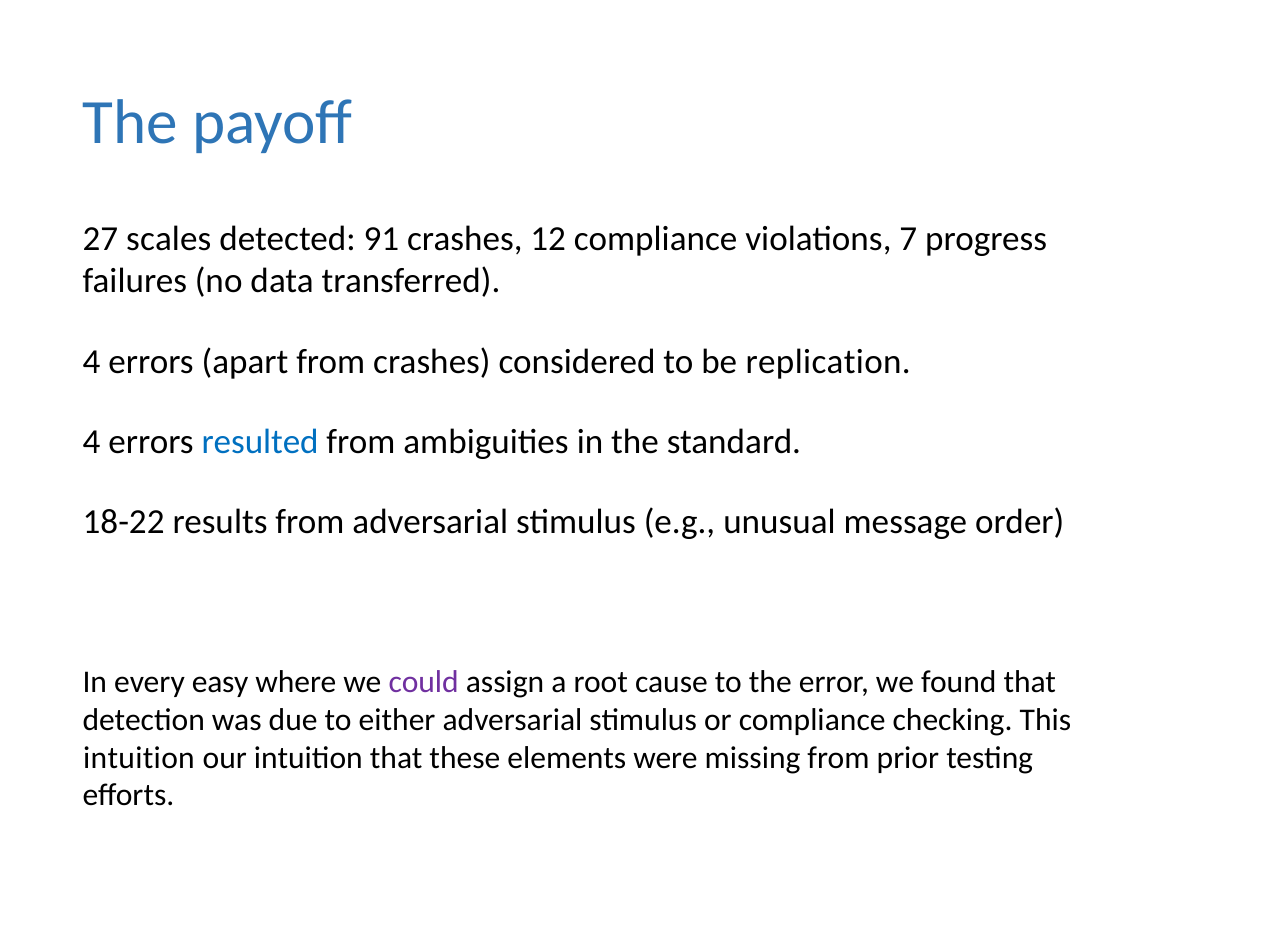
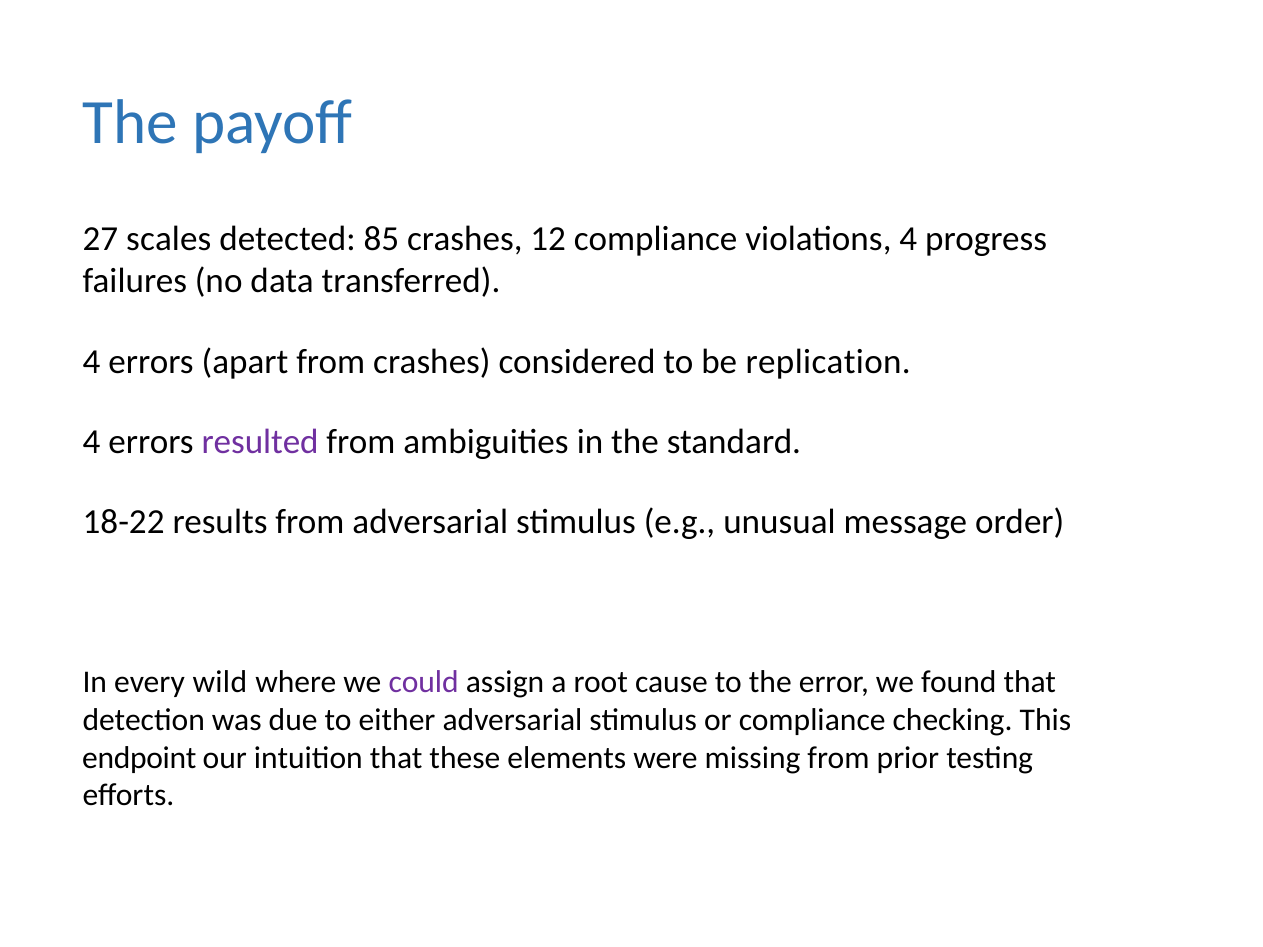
91: 91 -> 85 (381, 239)
violations 7: 7 -> 4 (908, 239)
resulted colour: blue -> purple (260, 442)
easy: easy -> wild (220, 682)
intuition: intuition -> endpoint (139, 758)
